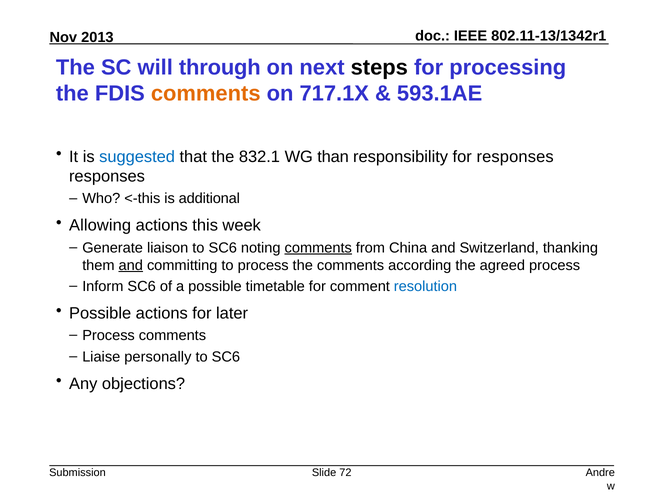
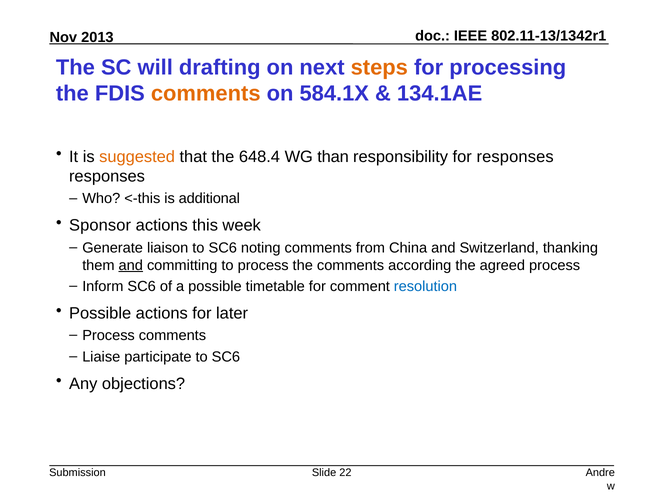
through: through -> drafting (220, 67)
steps colour: black -> orange (379, 67)
717.1X: 717.1X -> 584.1X (334, 94)
593.1AE: 593.1AE -> 134.1AE (440, 94)
suggested colour: blue -> orange (137, 157)
832.1: 832.1 -> 648.4 (259, 157)
Allowing: Allowing -> Sponsor (100, 226)
comments underline: present -> none (318, 248)
personally: personally -> participate (158, 357)
72: 72 -> 22 (345, 473)
